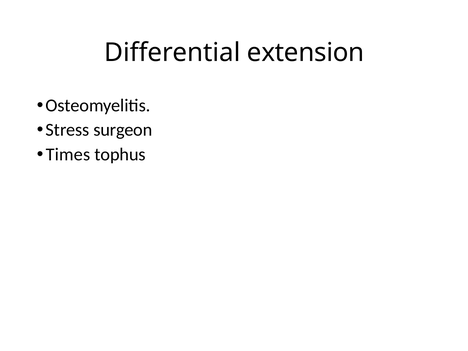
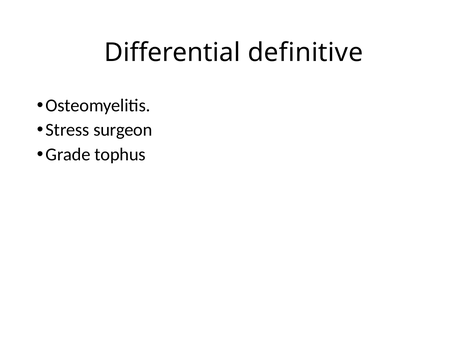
extension: extension -> definitive (305, 52)
Times: Times -> Grade (68, 154)
